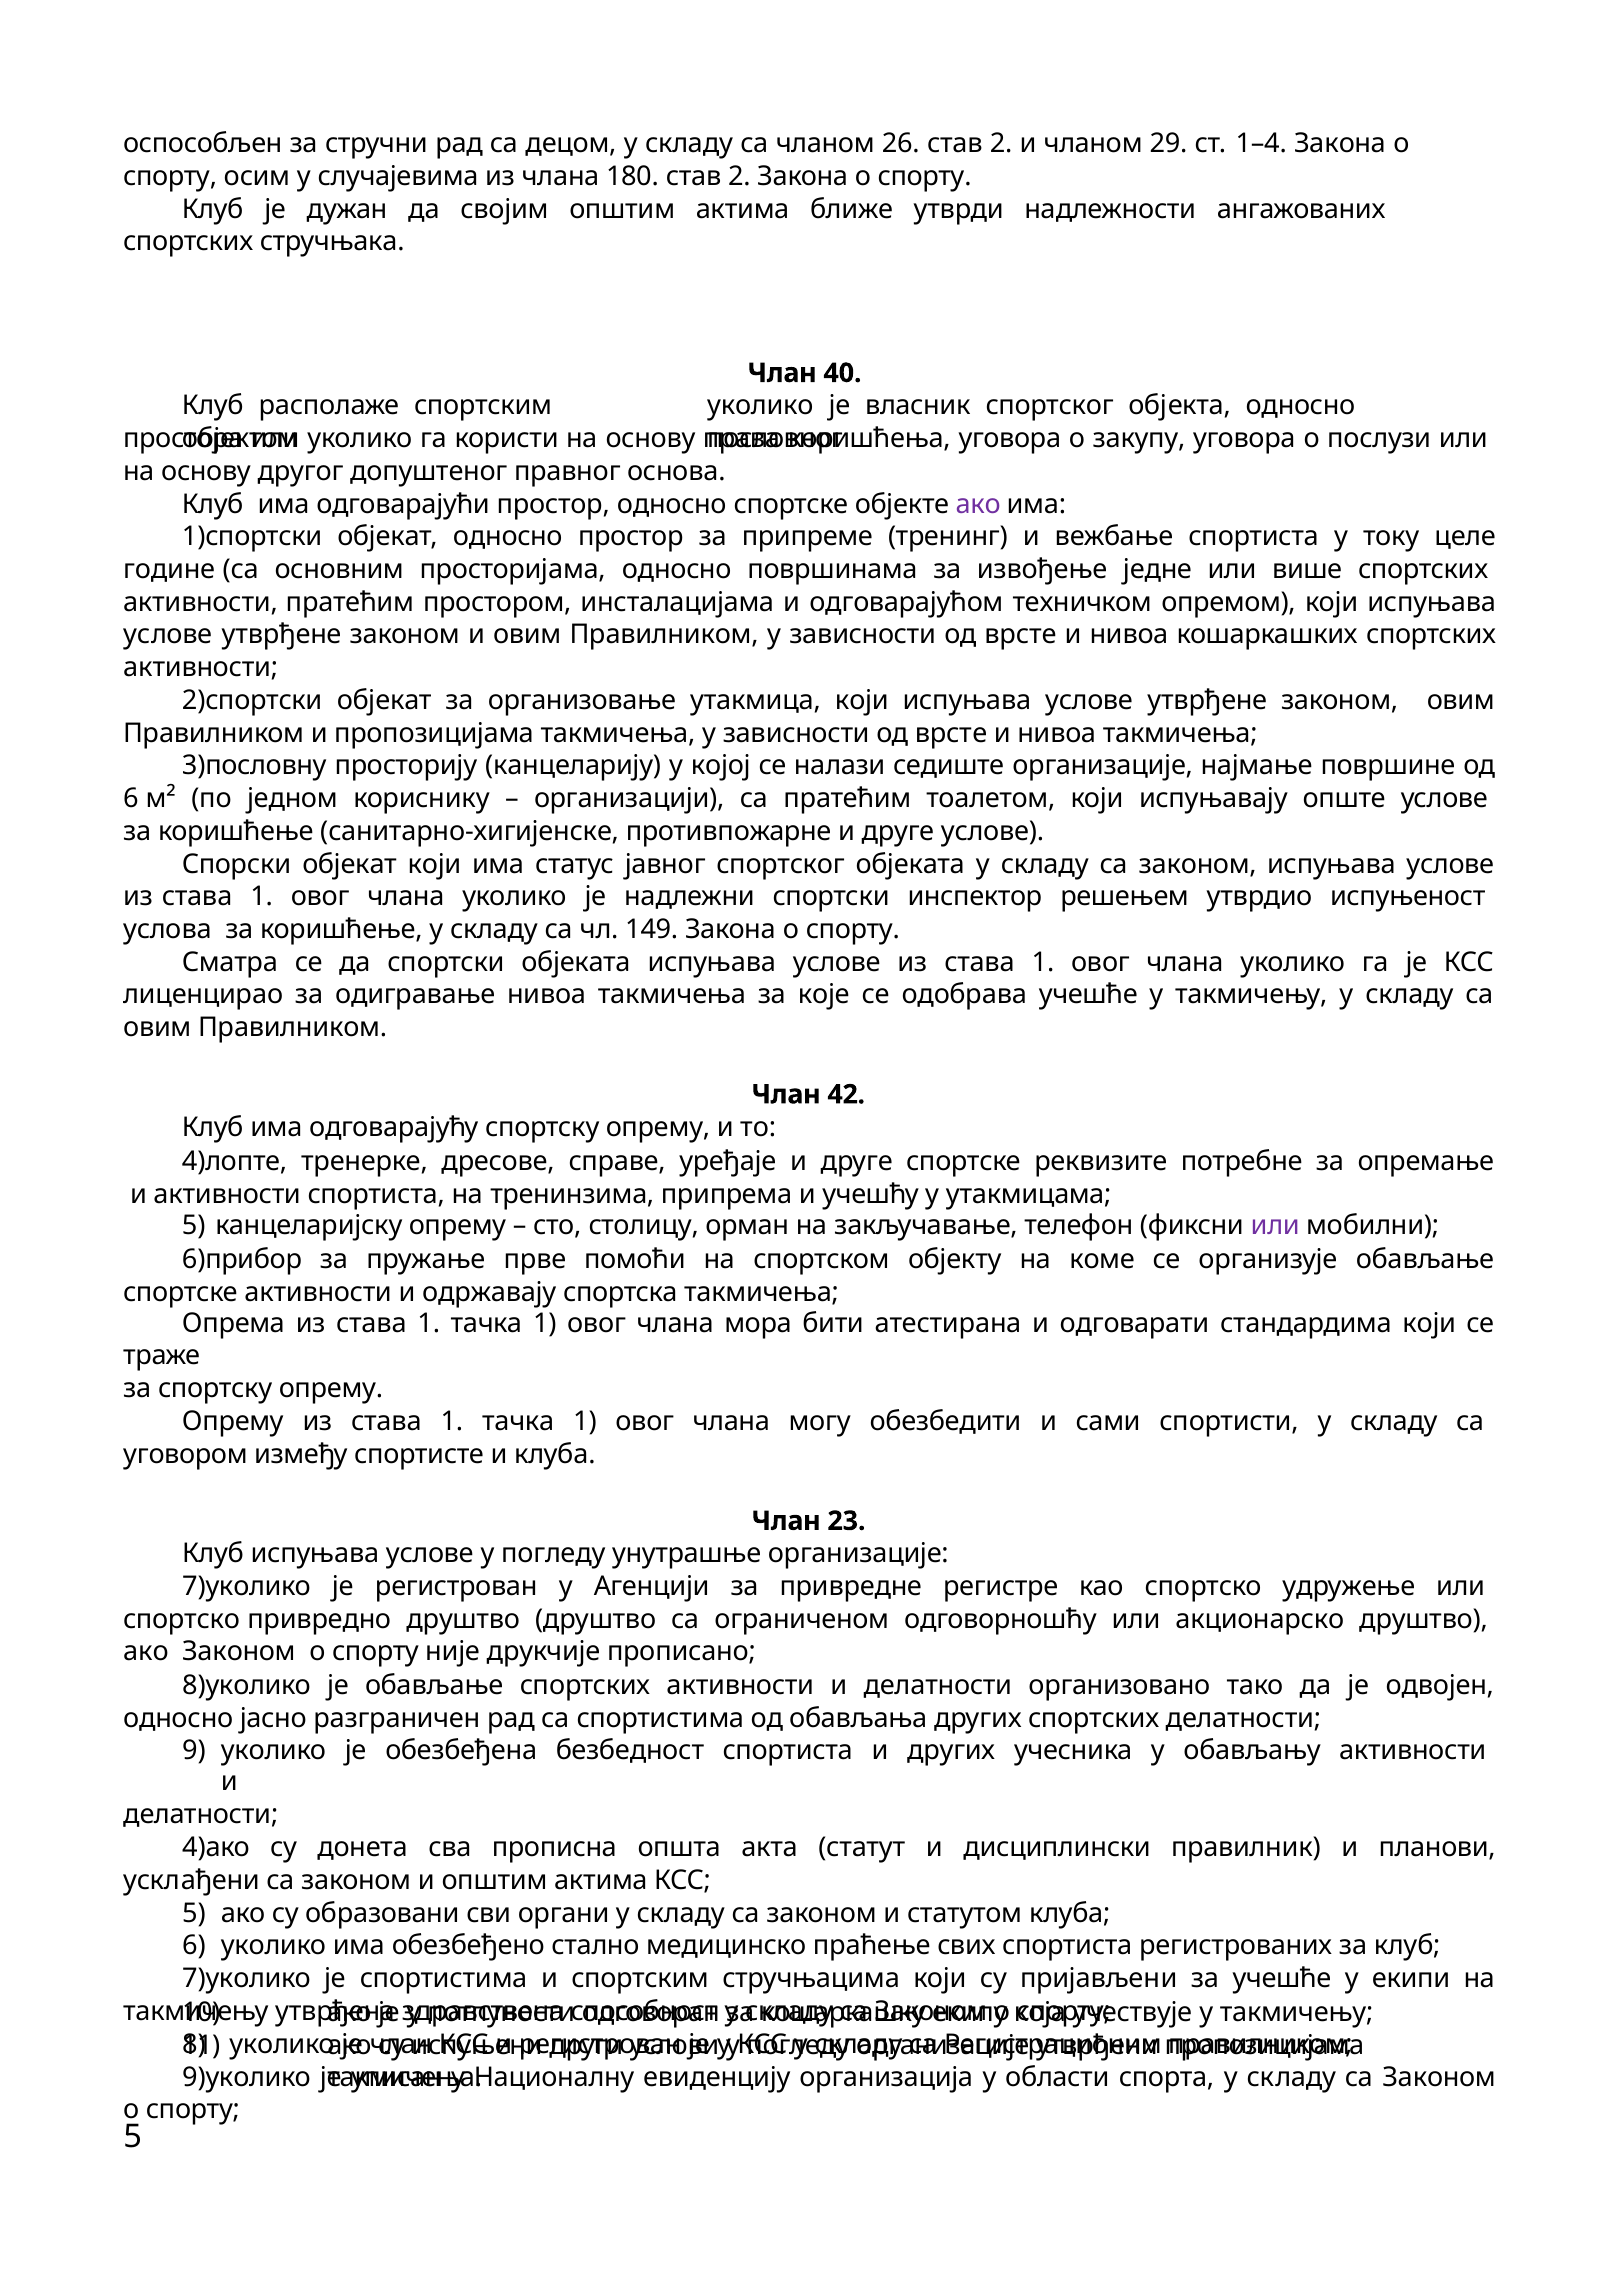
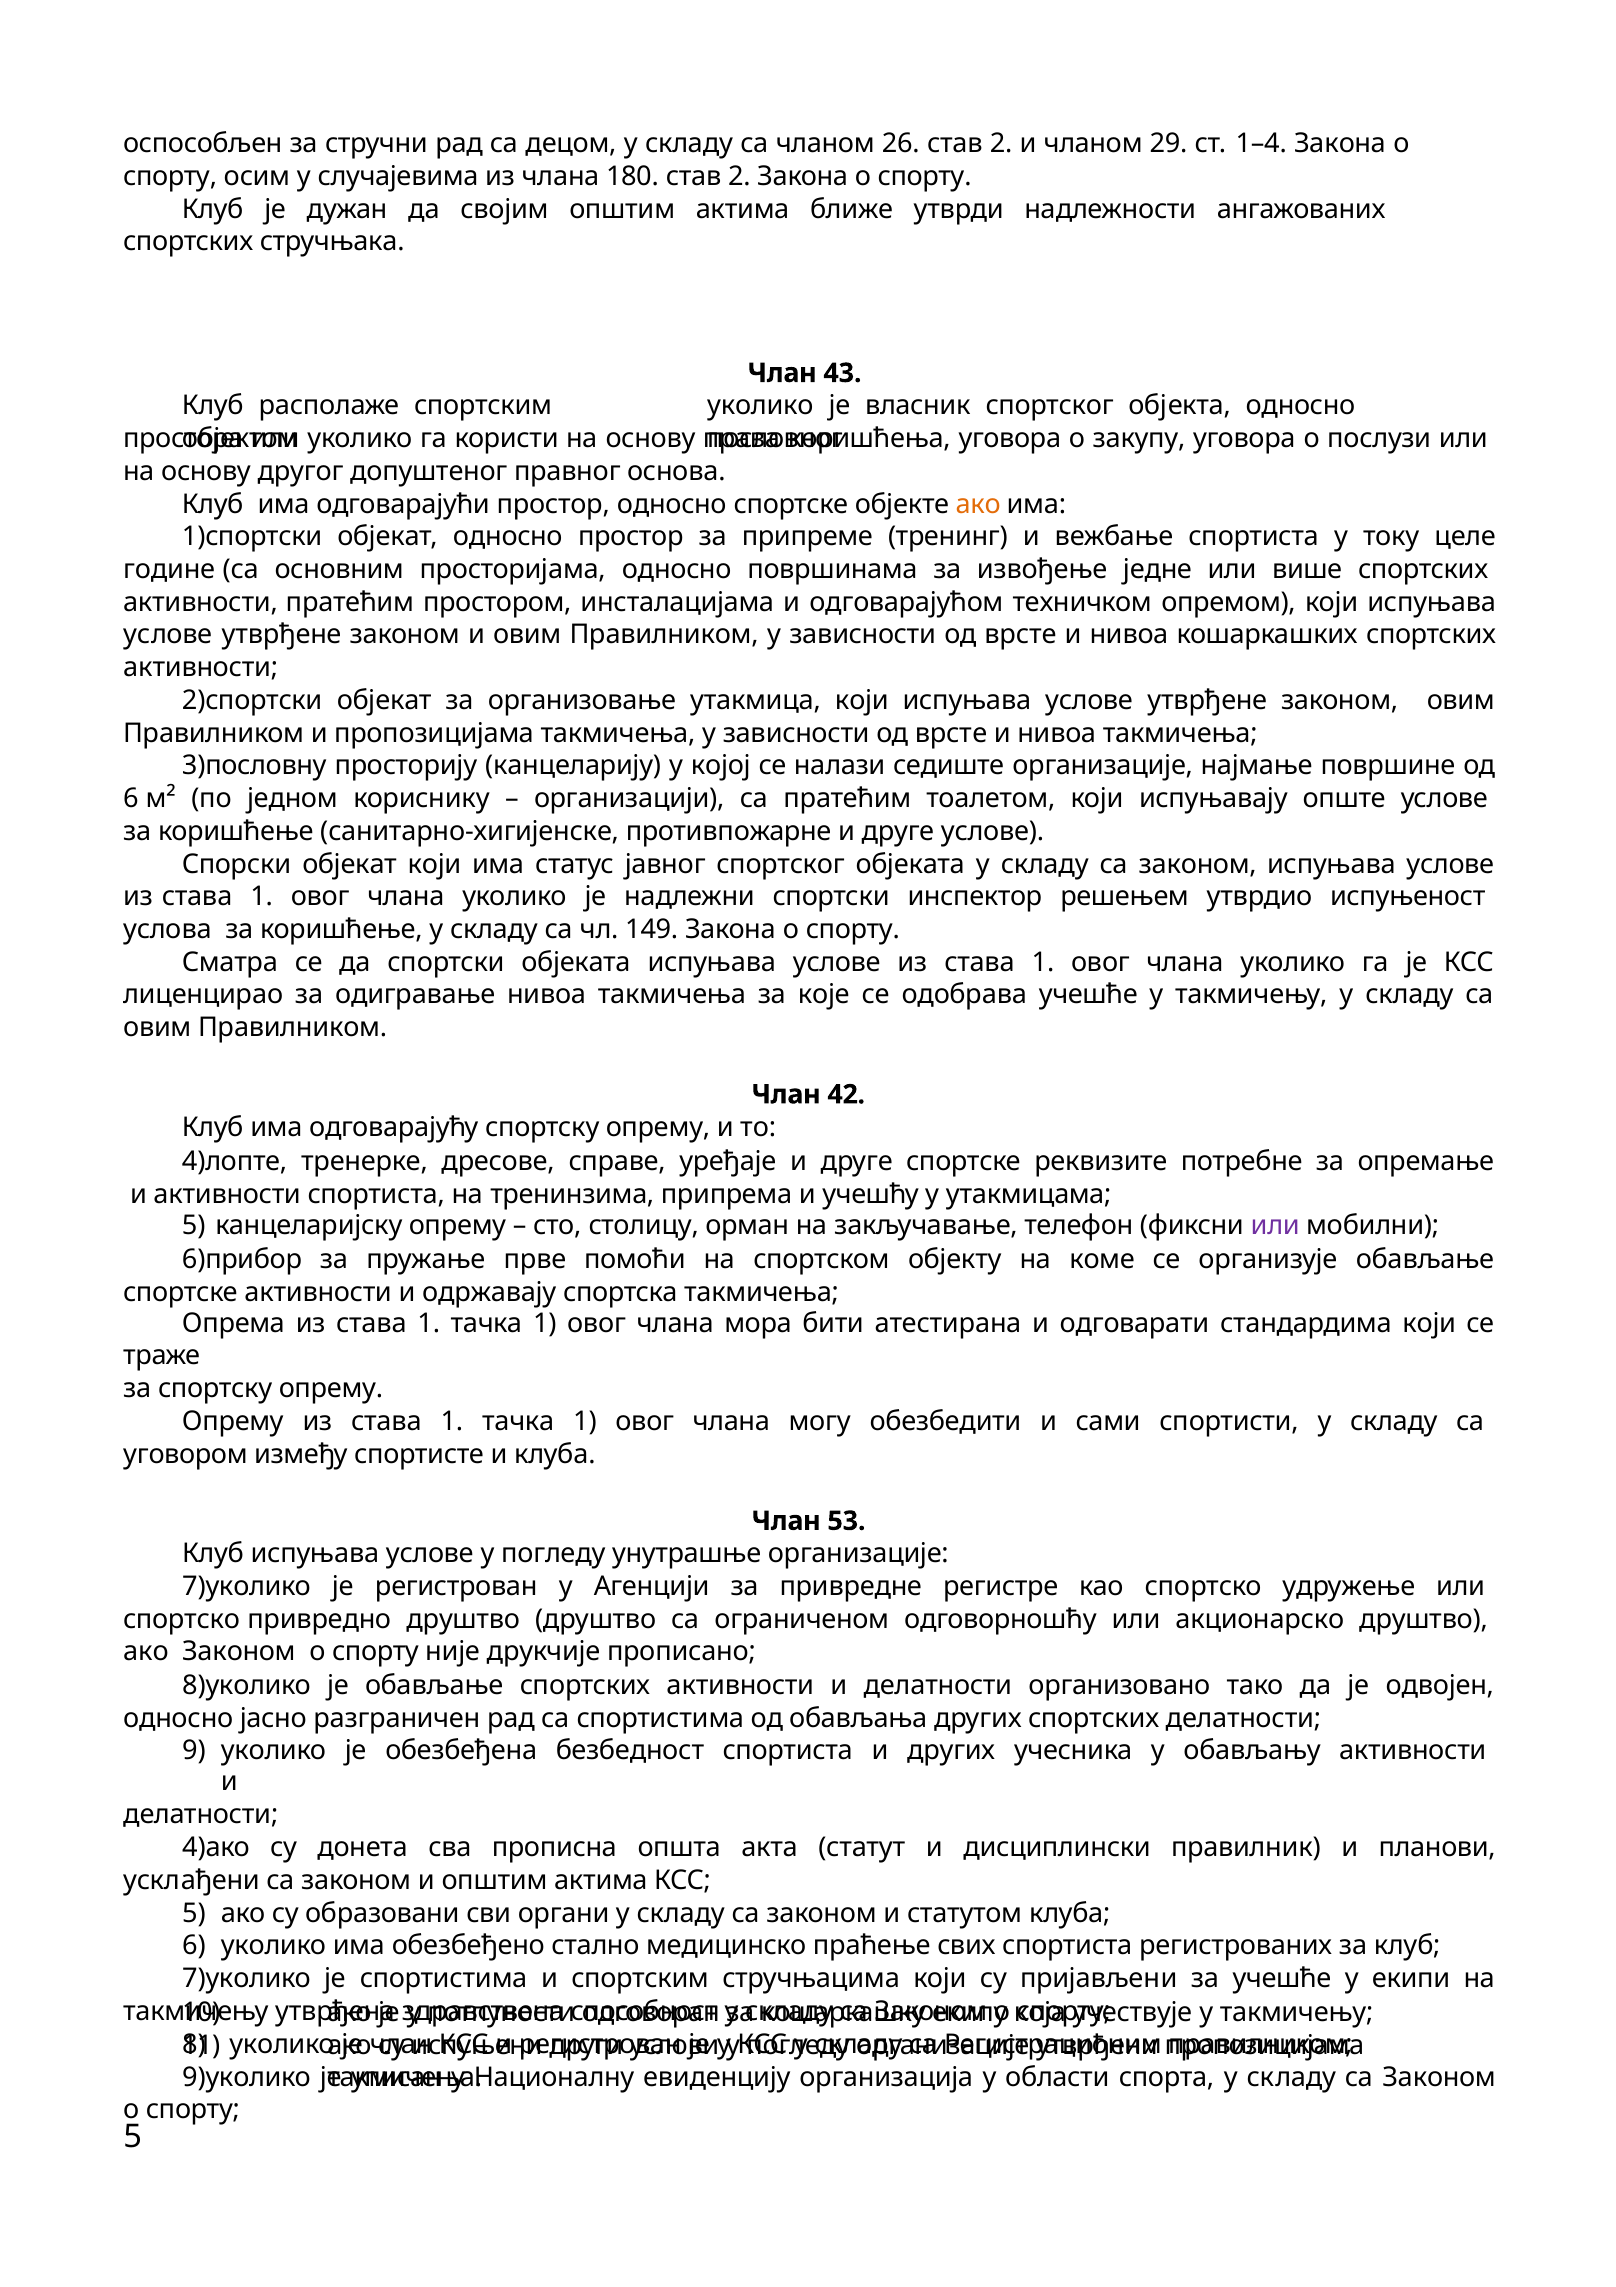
40: 40 -> 43 (842, 373)
ако colour: purple -> orange (978, 504)
23: 23 -> 53 (846, 1521)
